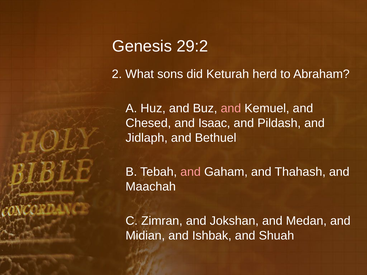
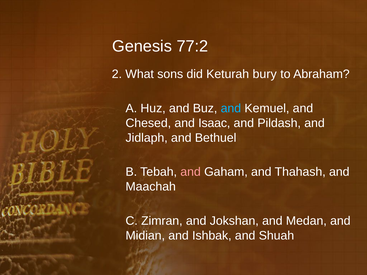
29:2: 29:2 -> 77:2 (192, 46)
herd: herd -> bury (265, 74)
and colour: pink -> light blue (231, 109)
